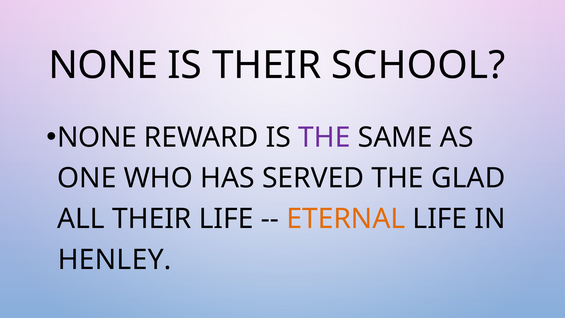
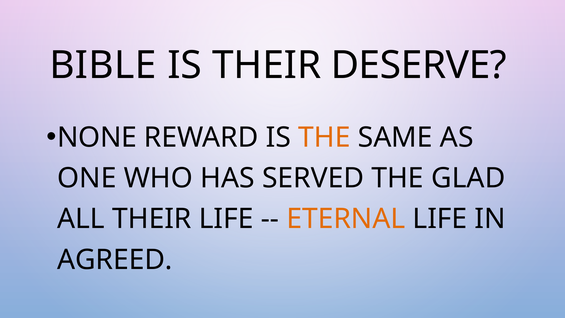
NONE: NONE -> BIBLE (103, 65)
SCHOOL: SCHOOL -> DESERVE (419, 65)
THE colour: purple -> orange (324, 138)
HENLEY: HENLEY -> AGREED (115, 260)
